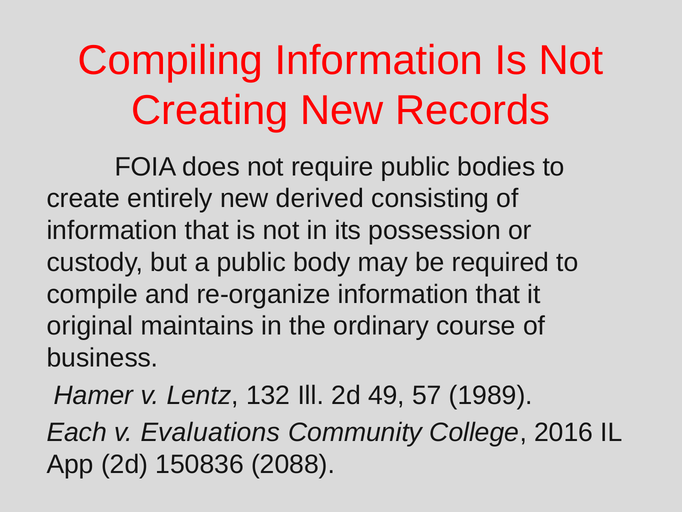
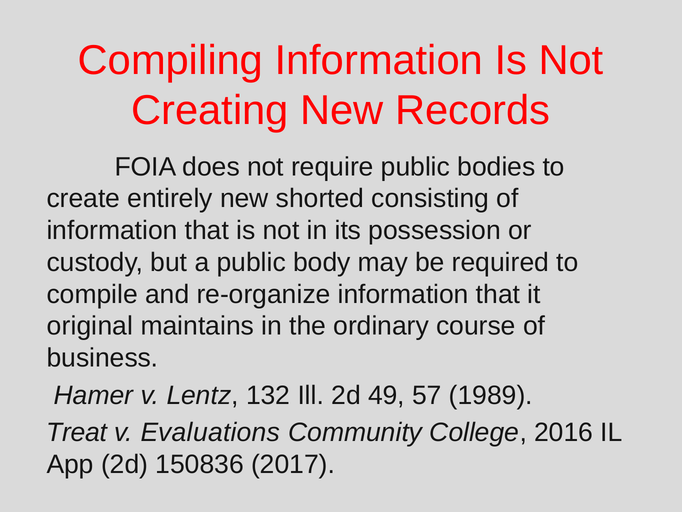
derived: derived -> shorted (320, 199)
Each: Each -> Treat (77, 432)
2088: 2088 -> 2017 (293, 464)
